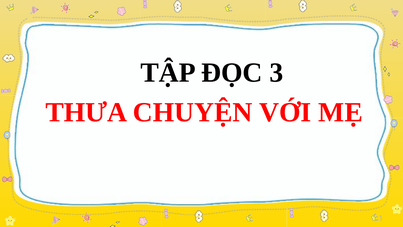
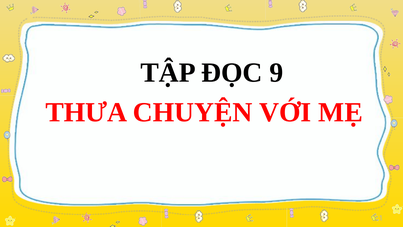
3: 3 -> 9 (276, 72)
